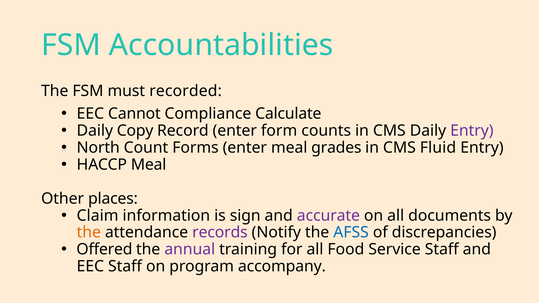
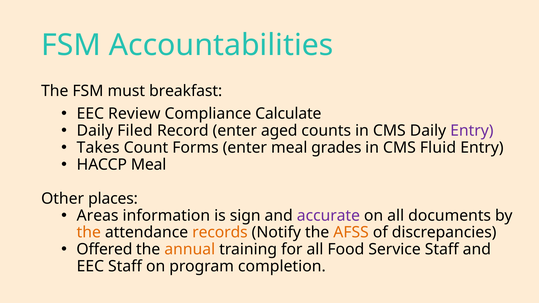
recorded: recorded -> breakfast (186, 91)
Cannot: Cannot -> Review (134, 114)
Copy: Copy -> Filed (135, 131)
form: form -> aged (279, 131)
North: North -> Takes (98, 148)
Claim: Claim -> Areas (98, 216)
records colour: purple -> orange (220, 233)
AFSS colour: blue -> orange (351, 233)
annual colour: purple -> orange (190, 250)
accompany: accompany -> completion (282, 267)
